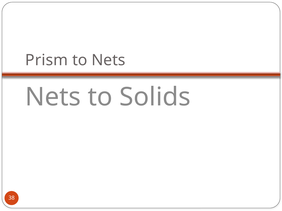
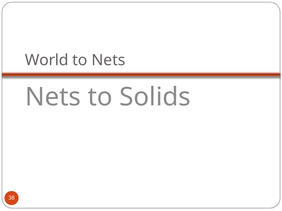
Prism: Prism -> World (47, 60)
